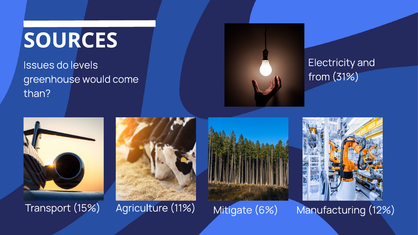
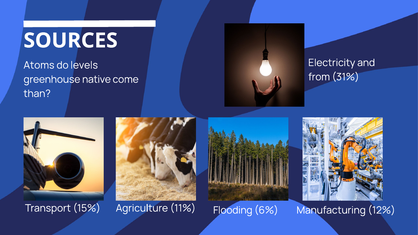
Issues: Issues -> Atoms (39, 65)
would: would -> native (96, 79)
Mitigate: Mitigate -> Flooding (233, 210)
